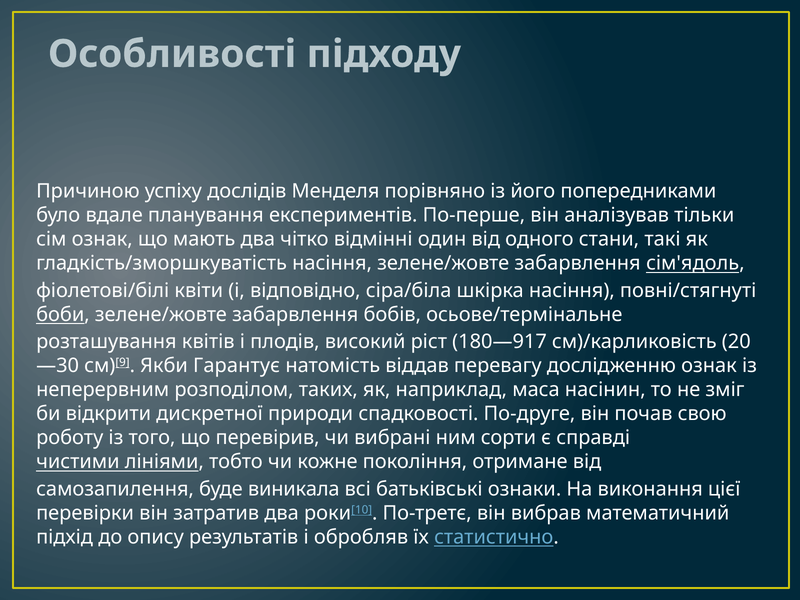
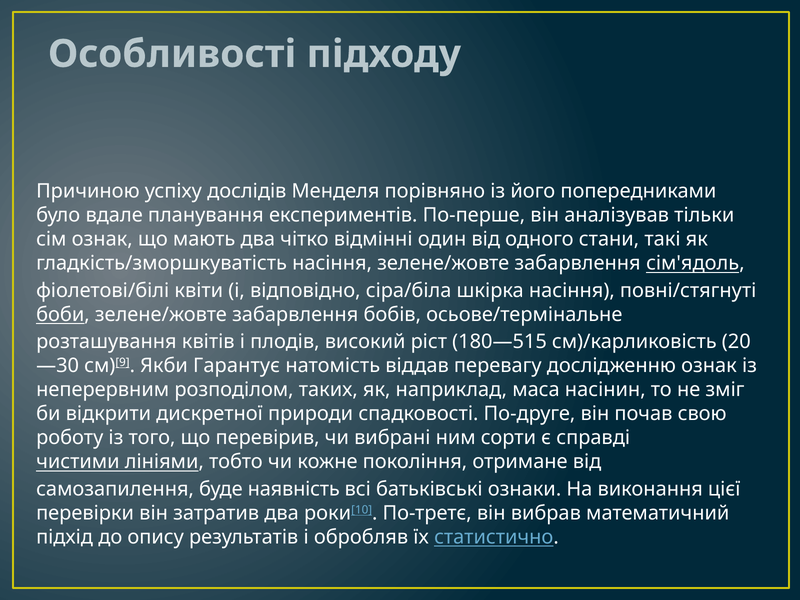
180—917: 180—917 -> 180—515 (500, 342)
виникала: виникала -> наявність (294, 489)
